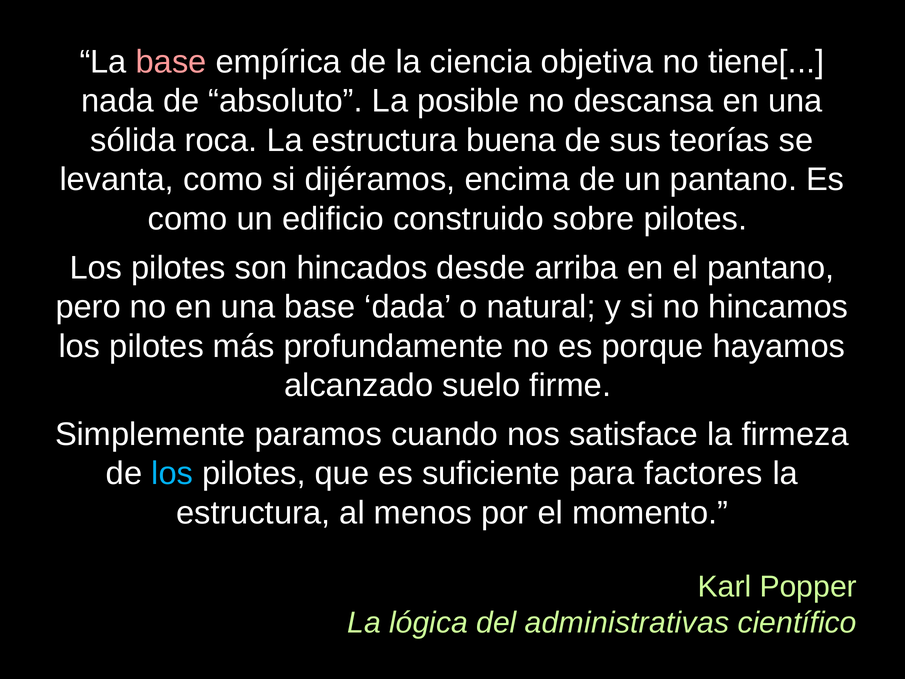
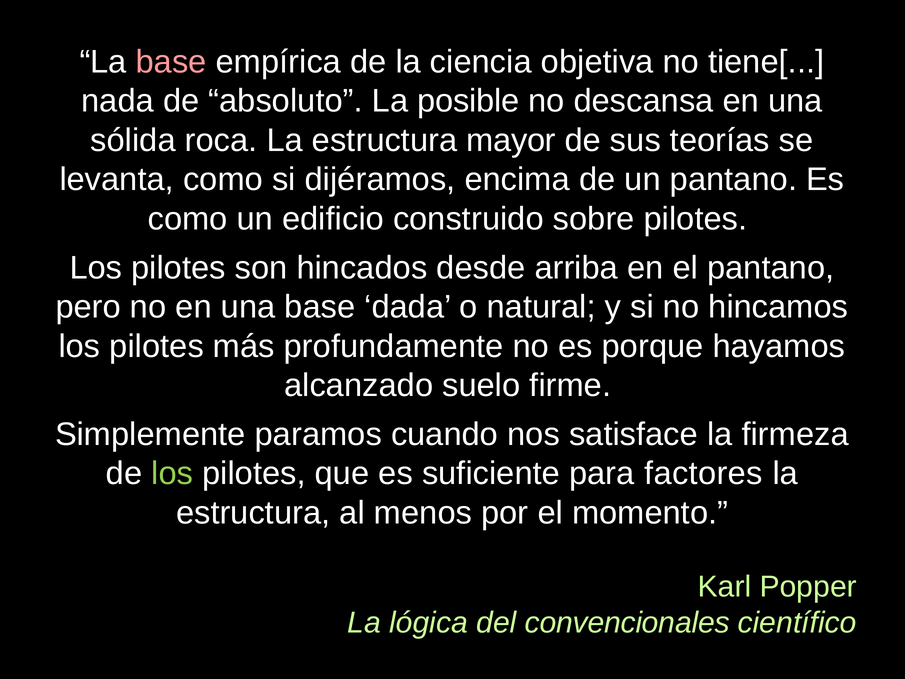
buena: buena -> mayor (511, 140)
los colour: light blue -> light green (172, 473)
administrativas: administrativas -> convencionales (627, 623)
